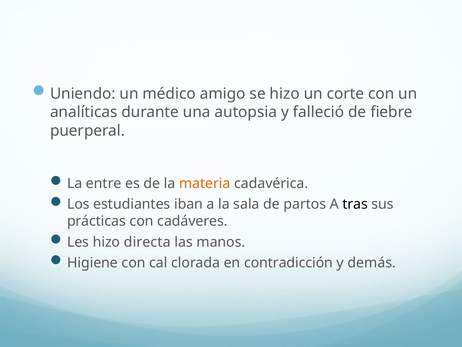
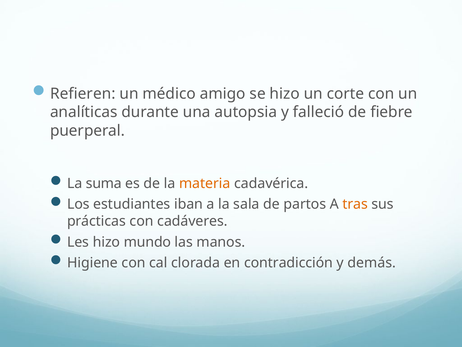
Uniendo: Uniendo -> Refieren (83, 93)
entre: entre -> suma (104, 183)
tras colour: black -> orange (355, 204)
directa: directa -> mundo (147, 242)
